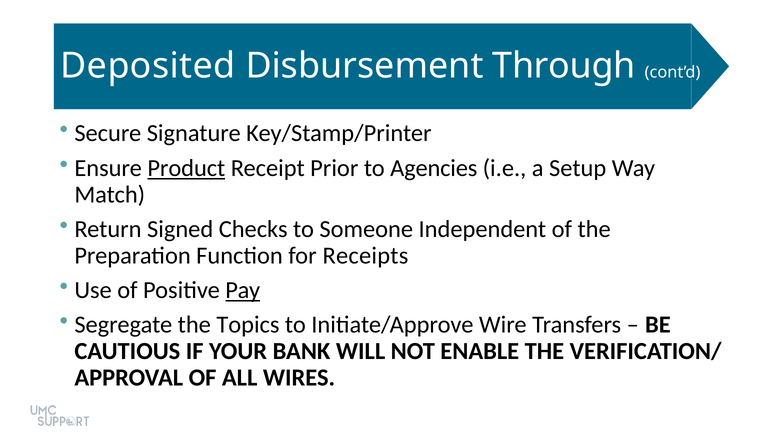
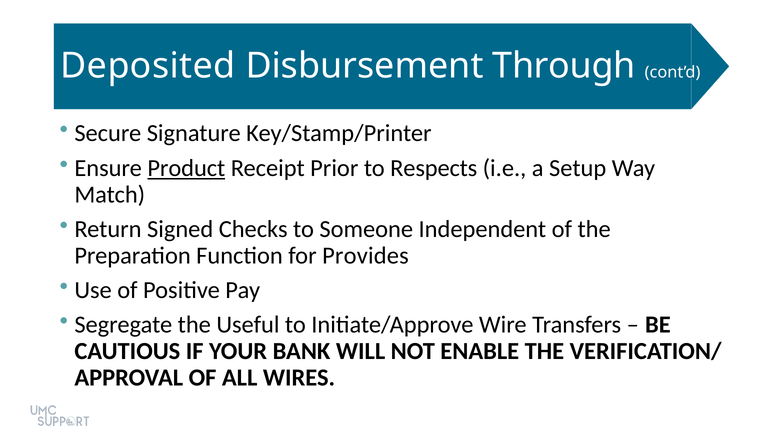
Agencies: Agencies -> Respects (434, 168)
Receipts: Receipts -> Provides (365, 255)
Pay underline: present -> none (243, 290)
Topics: Topics -> Useful (248, 324)
